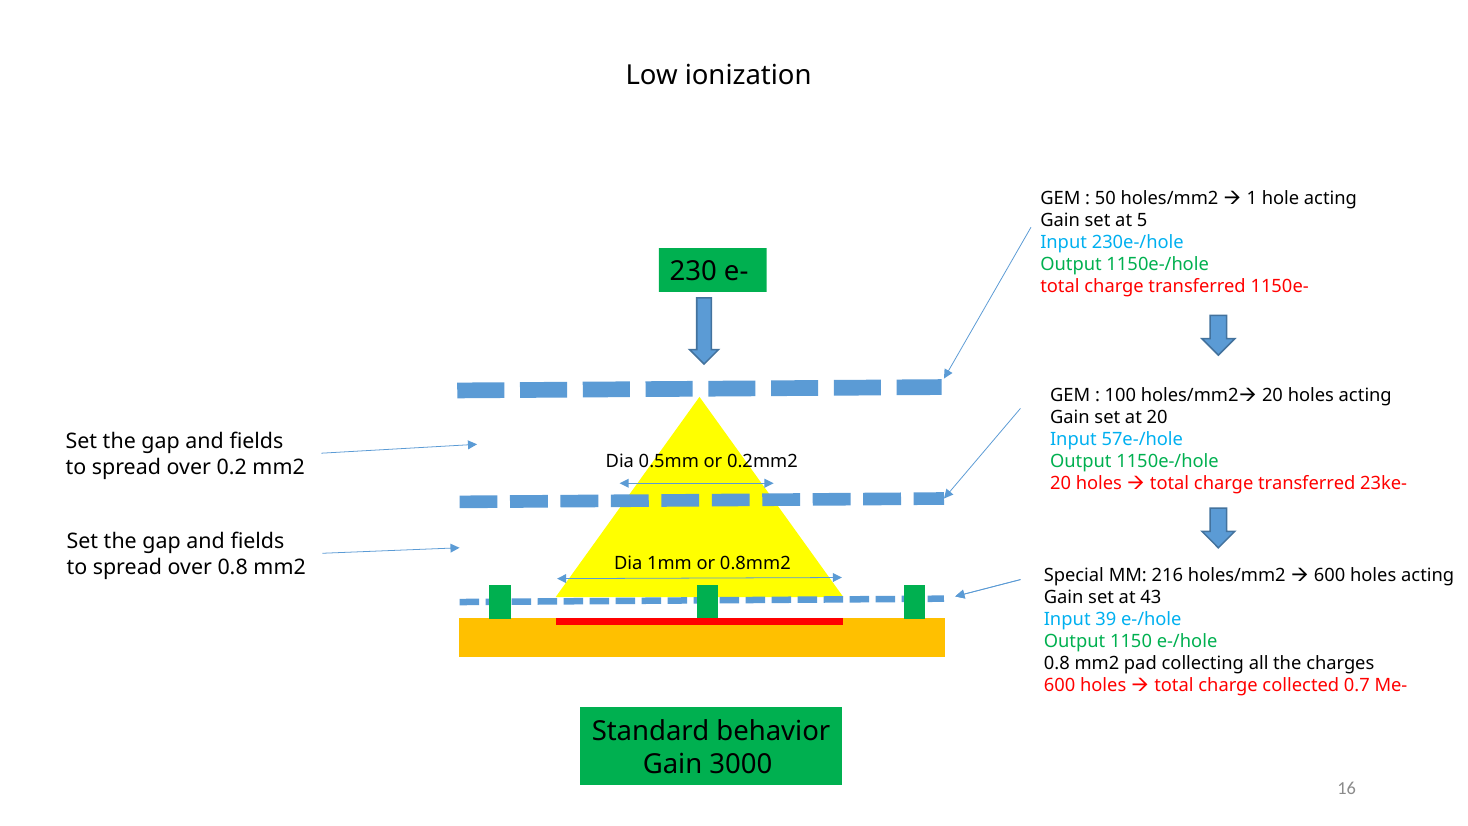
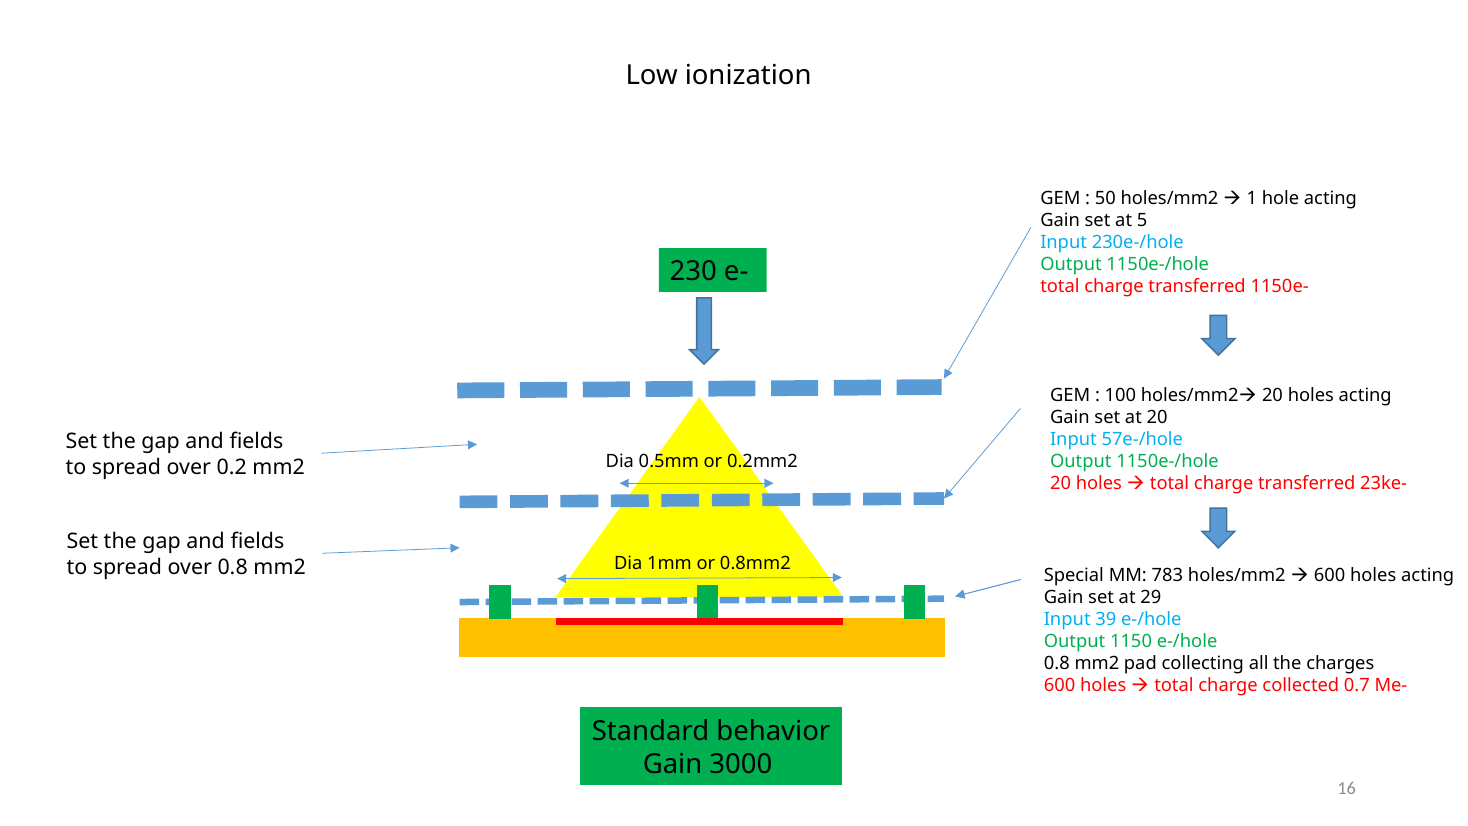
216: 216 -> 783 (1167, 575)
43: 43 -> 29 (1151, 597)
